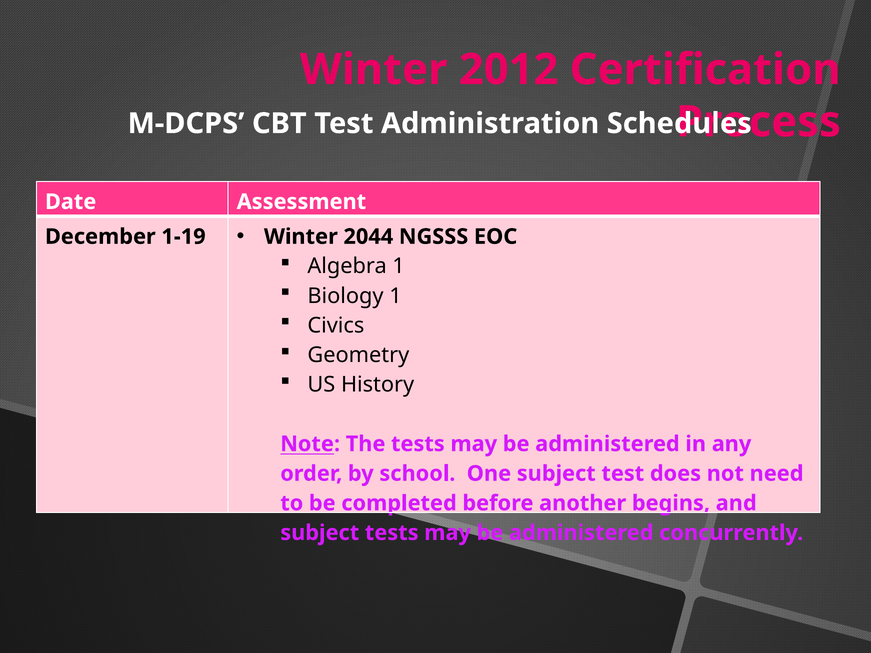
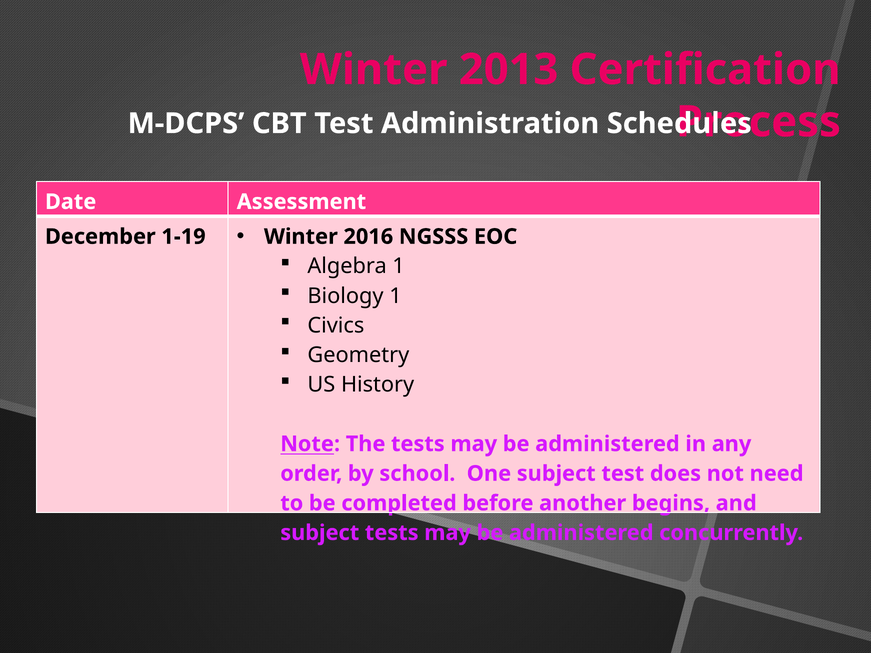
2012: 2012 -> 2013 (509, 70)
2044: 2044 -> 2016 (368, 237)
